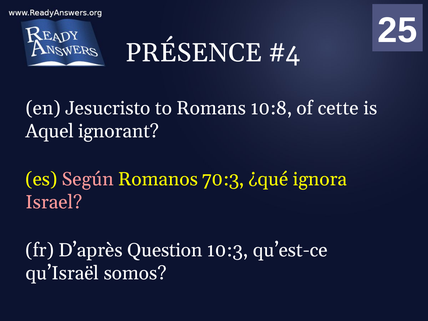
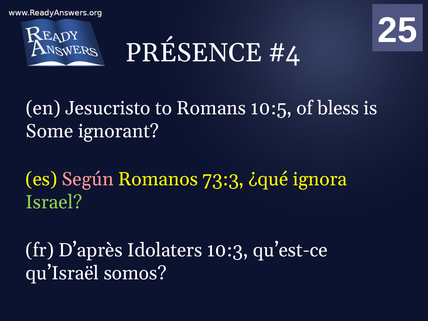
10:8: 10:8 -> 10:5 (271, 108)
cette: cette -> bless (338, 108)
Aquel: Aquel -> Some (50, 131)
70:3: 70:3 -> 73:3 (223, 179)
Israel colour: pink -> light green (54, 202)
Question: Question -> Idolaters (165, 250)
